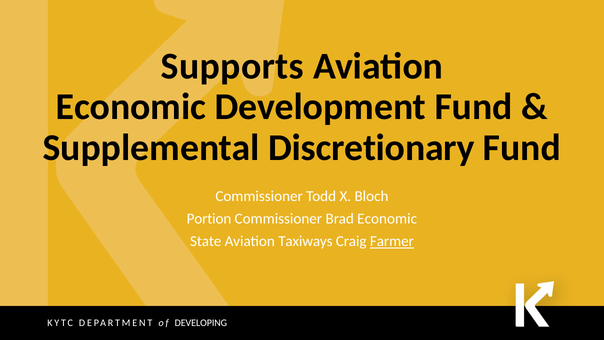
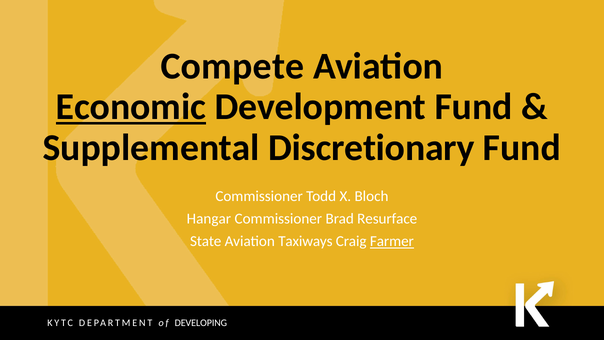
Supports: Supports -> Compete (233, 66)
Economic underline: none -> present (131, 107)
Portion: Portion -> Hangar (209, 219)
Brad Economic: Economic -> Resurface (387, 219)
